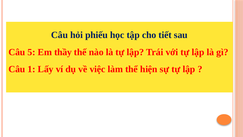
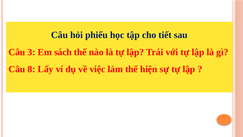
5: 5 -> 3 (32, 52)
thầy: thầy -> sách (63, 52)
1: 1 -> 8 (32, 69)
